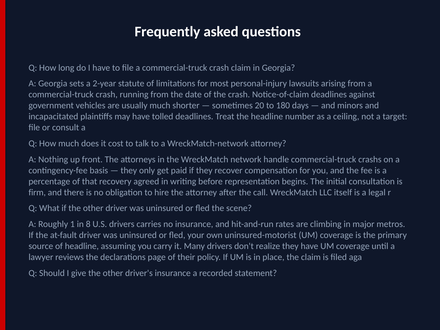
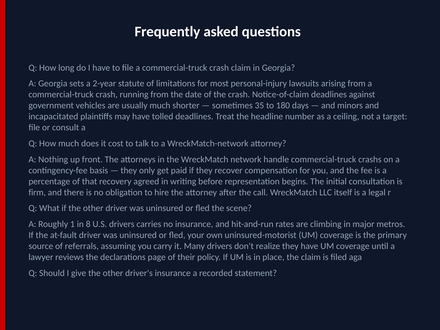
20: 20 -> 35 (259, 106)
of headline: headline -> referrals (82, 246)
